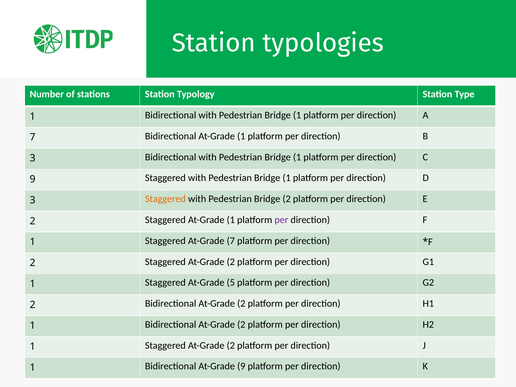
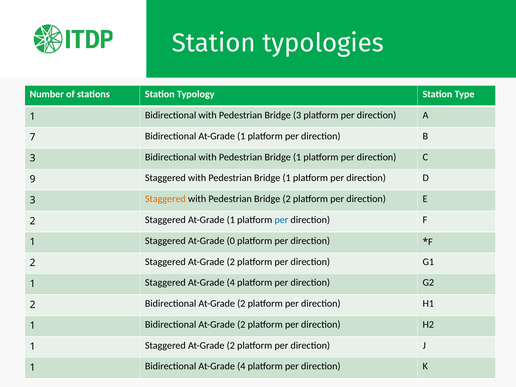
1: 1 -> 3 (297, 115)
per colour: purple -> blue (281, 220)
At-Grade 7: 7 -> 0 (231, 241)
Staggered At-Grade 5: 5 -> 4 (231, 283)
Bidirectional At-Grade 9: 9 -> 4 (241, 366)
